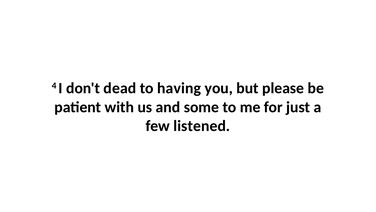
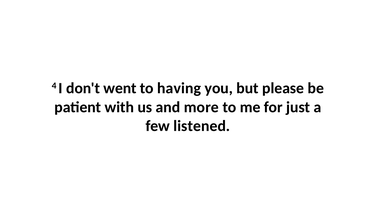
dead: dead -> went (120, 88)
some: some -> more (201, 107)
